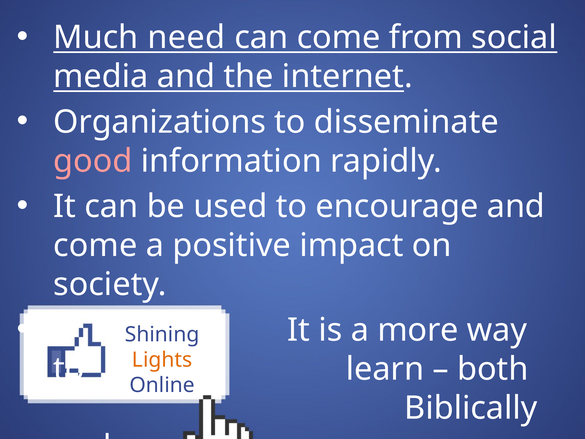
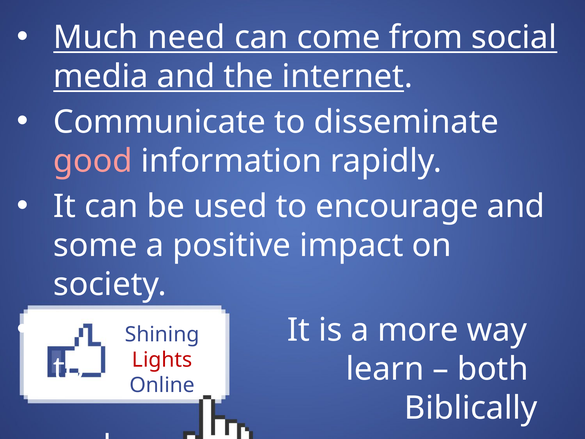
Organizations: Organizations -> Communicate (160, 122)
come: come -> some (95, 245)
Lights colour: orange -> red (162, 360)
